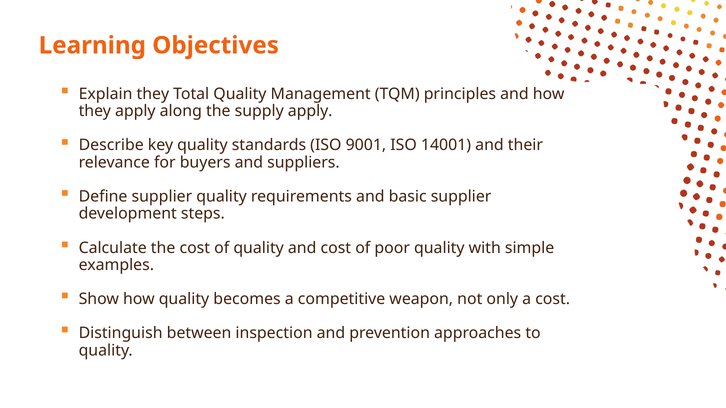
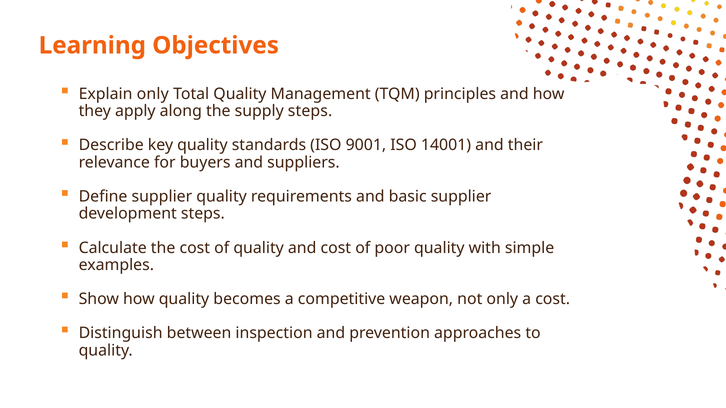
Explain they: they -> only (153, 94)
supply apply: apply -> steps (310, 111)
